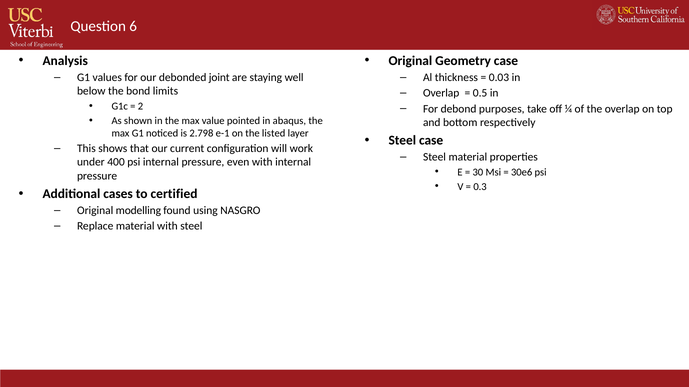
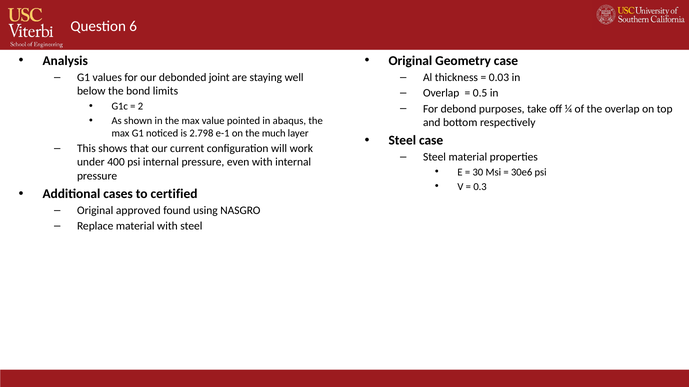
listed: listed -> much (274, 133)
modelling: modelling -> approved (138, 211)
